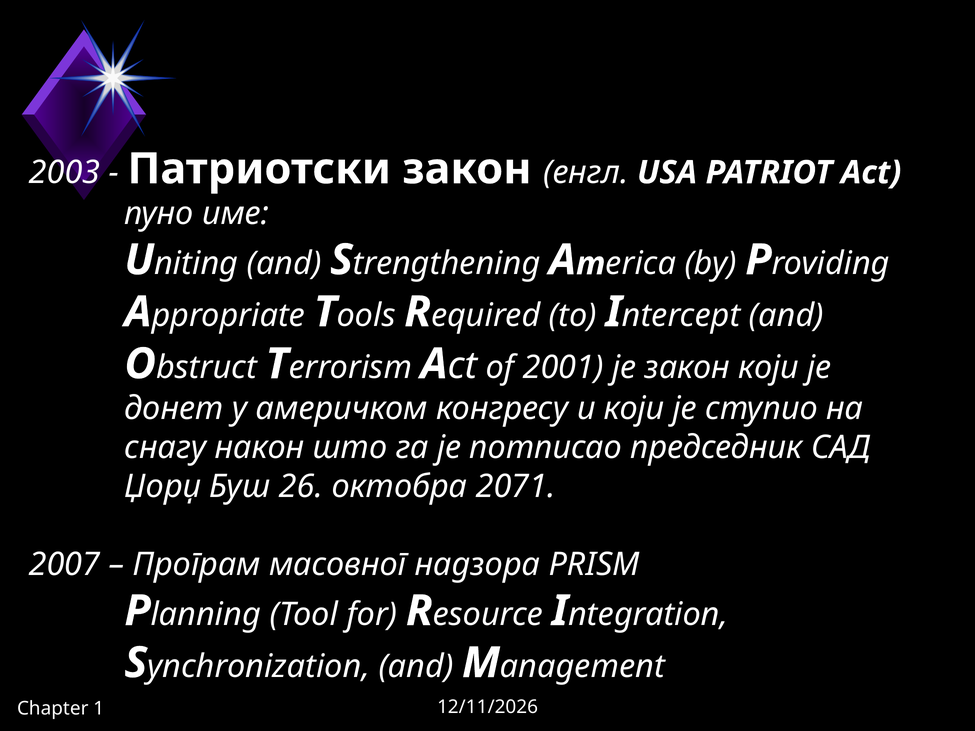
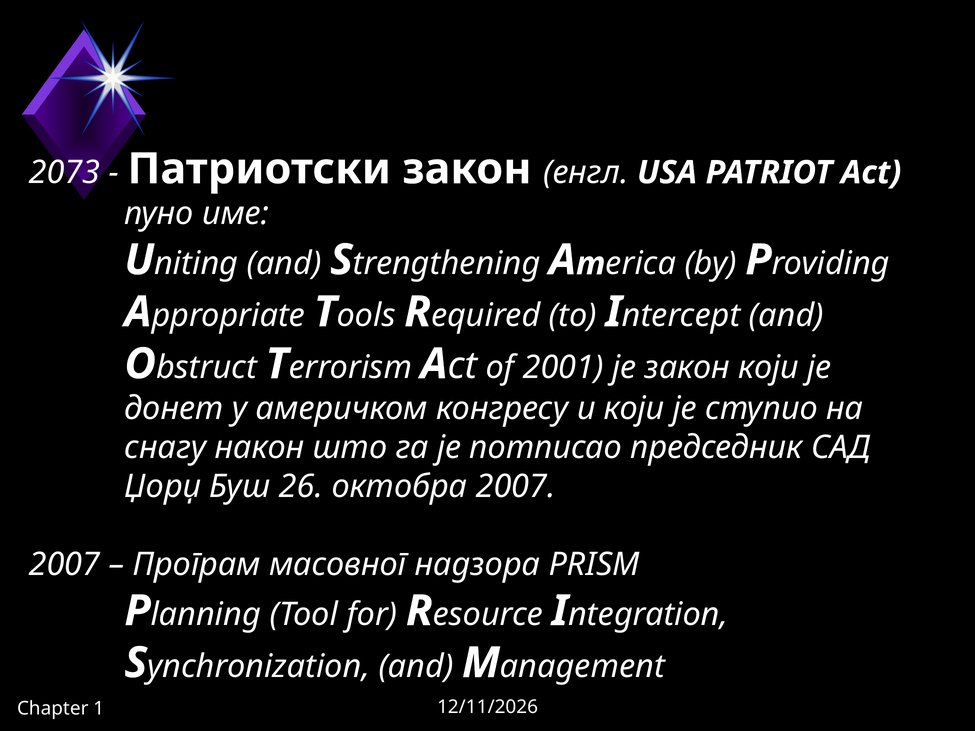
2003: 2003 -> 2073 (65, 173)
октобра 2071: 2071 -> 2007 (516, 487)
